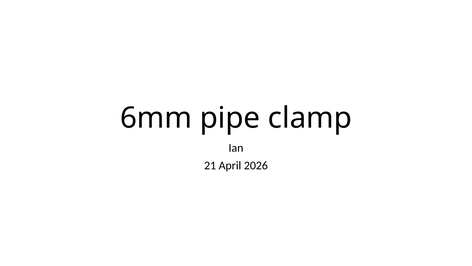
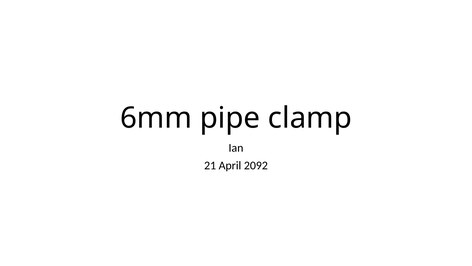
2026: 2026 -> 2092 (256, 165)
